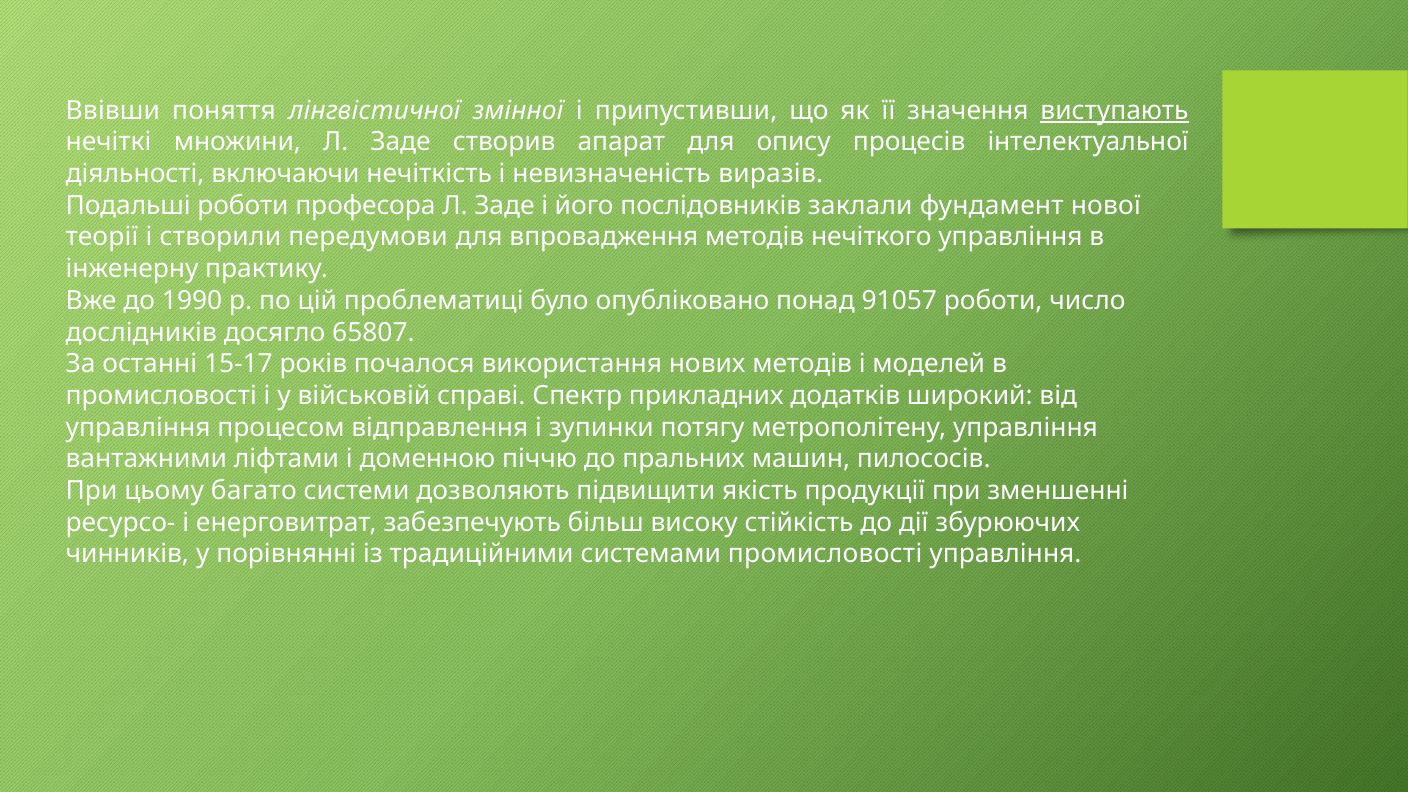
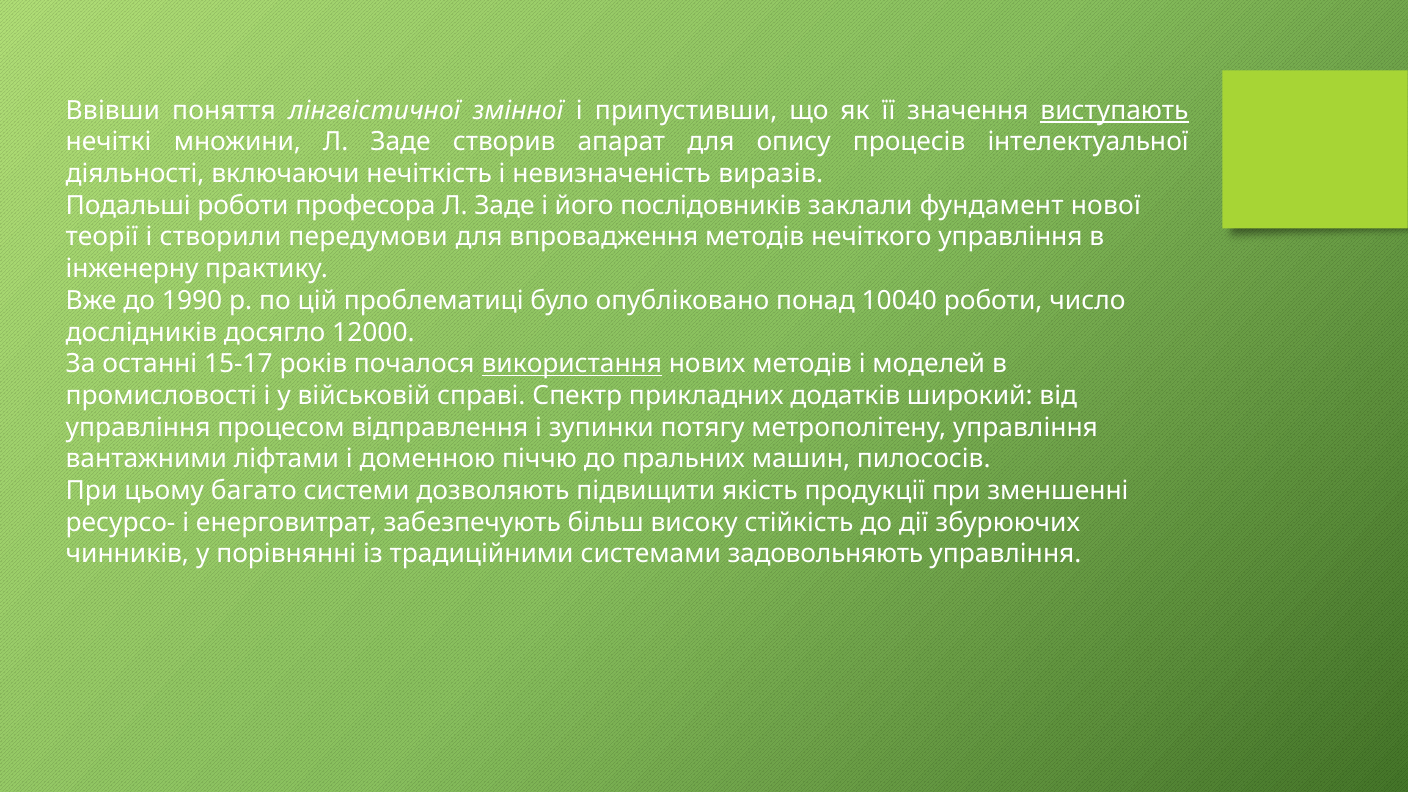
91057: 91057 -> 10040 (899, 301)
65807: 65807 -> 12000 (373, 332)
використання underline: none -> present (572, 364)
системами промисловості: промисловості -> задовольняють (825, 554)
